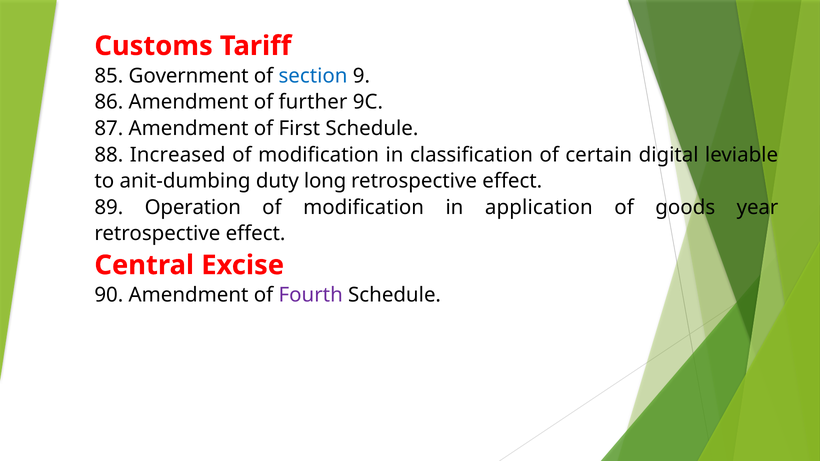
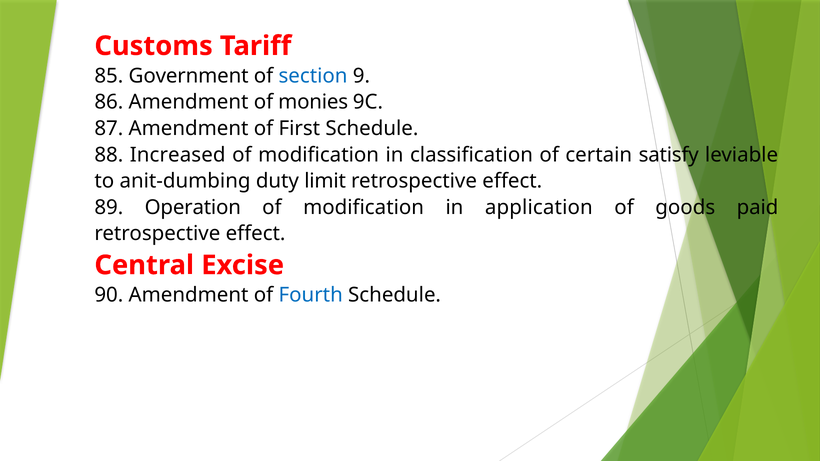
further: further -> monies (313, 102)
digital: digital -> satisfy (669, 155)
long: long -> limit (325, 181)
year: year -> paid (758, 208)
Fourth colour: purple -> blue (311, 295)
